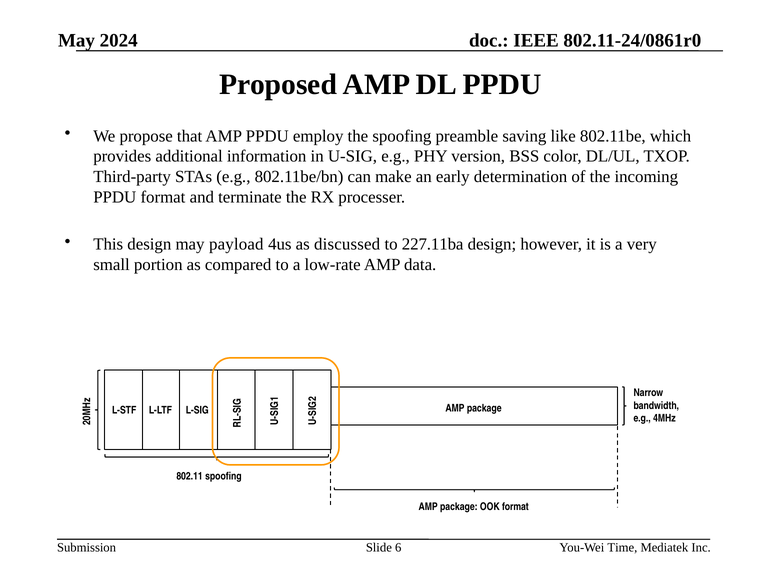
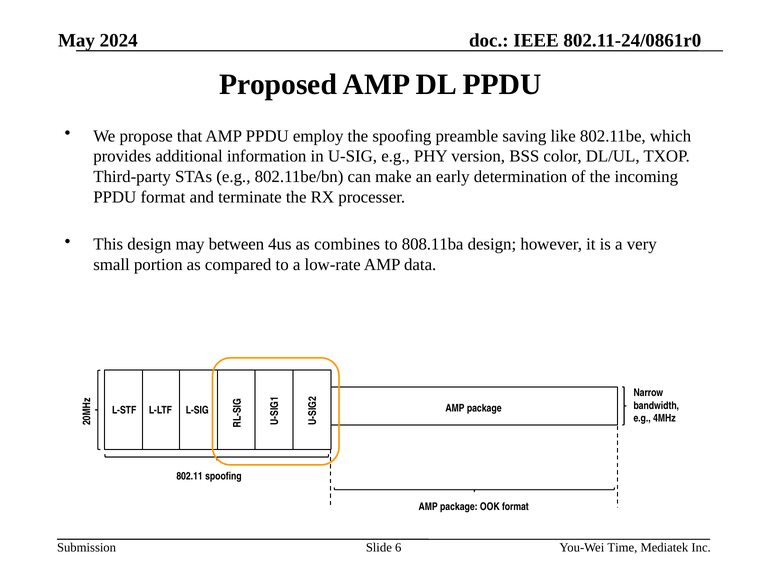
payload: payload -> between (236, 244)
discussed: discussed -> combines (347, 244)
227.11ba: 227.11ba -> 808.11ba (433, 244)
